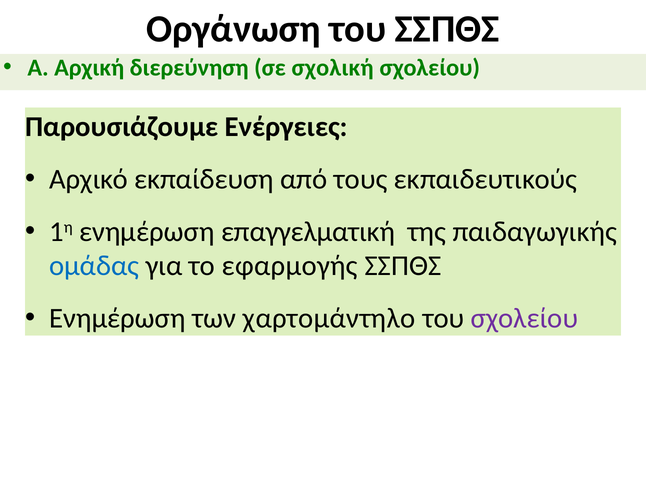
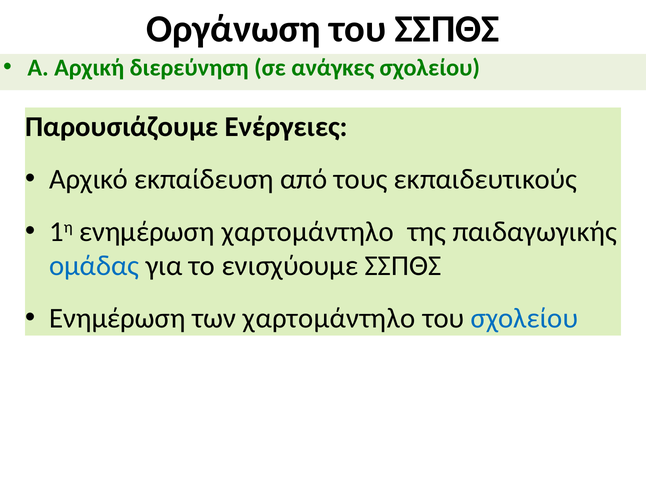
σχολική: σχολική -> ανάγκες (333, 68)
ενημέρωση επαγγελματική: επαγγελματική -> χαρτομάντηλο (308, 232)
εφαρμογής: εφαρμογής -> ενισχύουμε (290, 266)
σχολείου colour: purple -> blue (524, 319)
